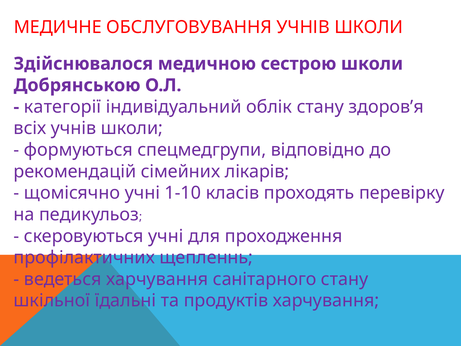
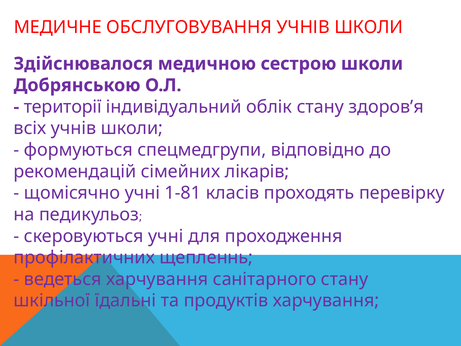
категорії: категорії -> території (63, 107)
1-10: 1-10 -> 1-81 (183, 193)
